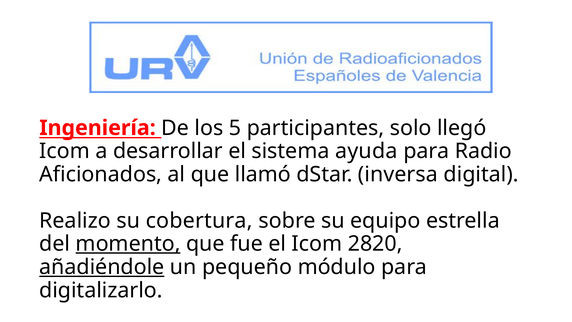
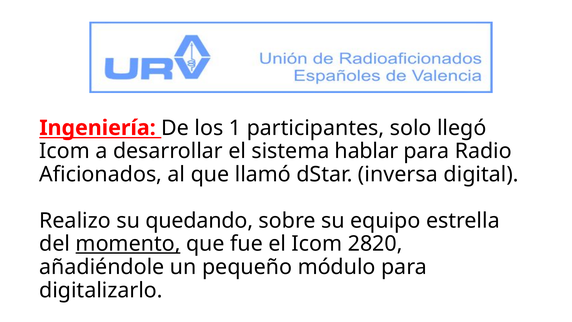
5: 5 -> 1 (235, 128)
ayuda: ayuda -> hablar (367, 151)
cobertura: cobertura -> quedando (199, 221)
añadiéndole underline: present -> none (102, 267)
